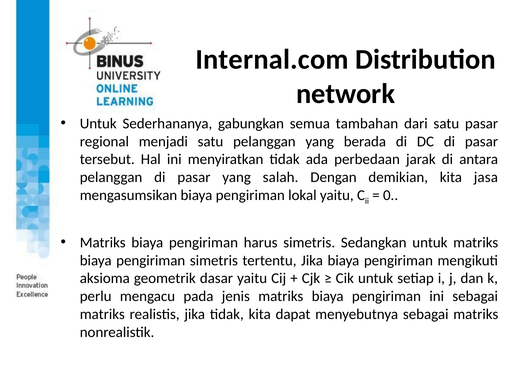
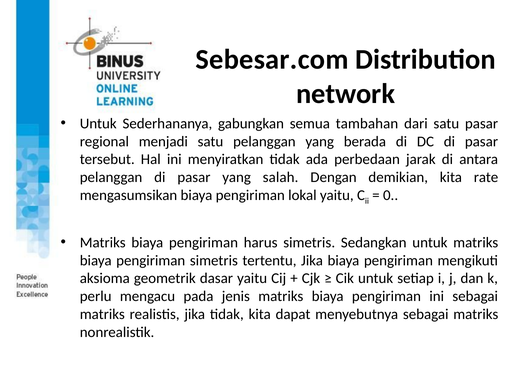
Internal.com: Internal.com -> Sebesar.com (272, 60)
jasa: jasa -> rate (486, 177)
